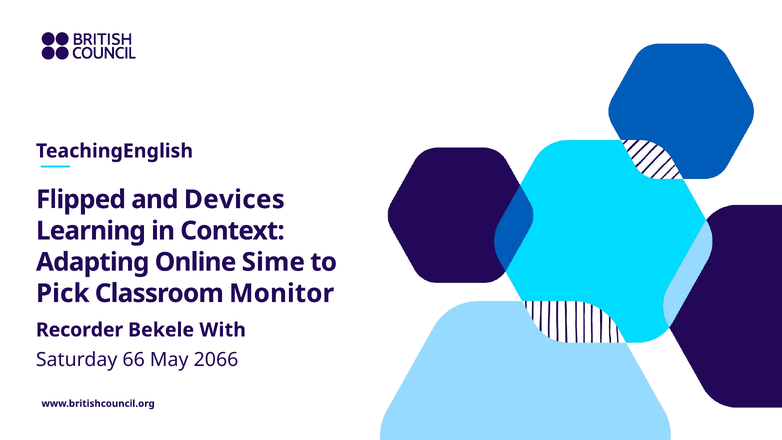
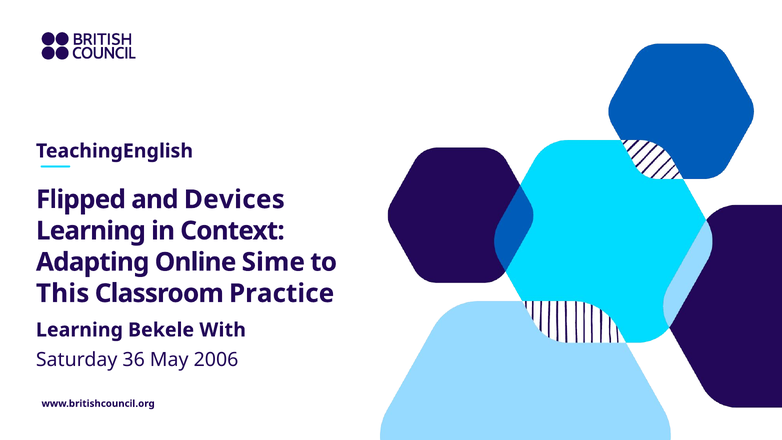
Pick: Pick -> This (63, 293)
Monitor: Monitor -> Practice (282, 293)
Recorder: Recorder -> Learning (79, 330)
66: 66 -> 36 (134, 360)
2066: 2066 -> 2006 (216, 360)
